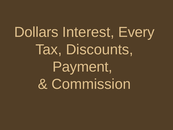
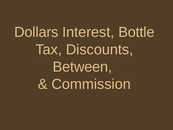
Every: Every -> Bottle (136, 32)
Payment: Payment -> Between (82, 67)
